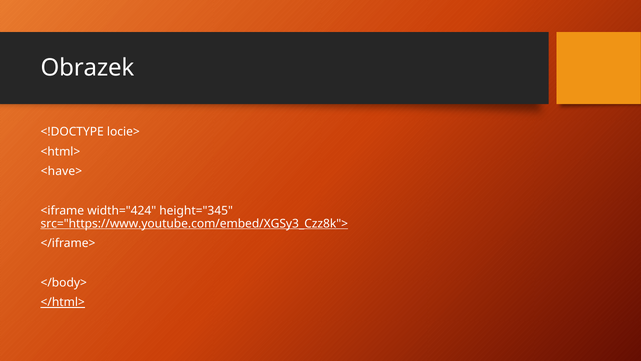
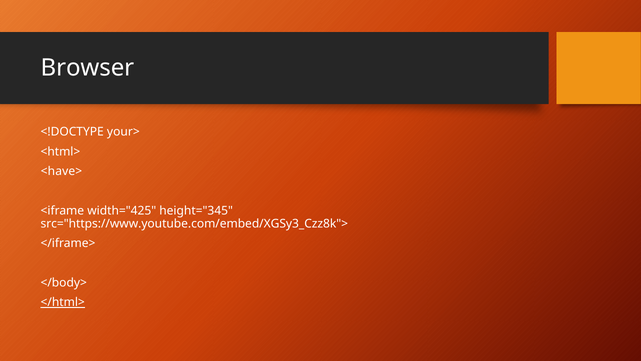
Obrazek: Obrazek -> Browser (87, 68)
locie>: locie> -> your> (123, 132)
width="424: width="424 -> width="425 (122, 210)
src="https://www.youtube.com/embed/XGSy3_Czz8k"> underline: present -> none (194, 223)
